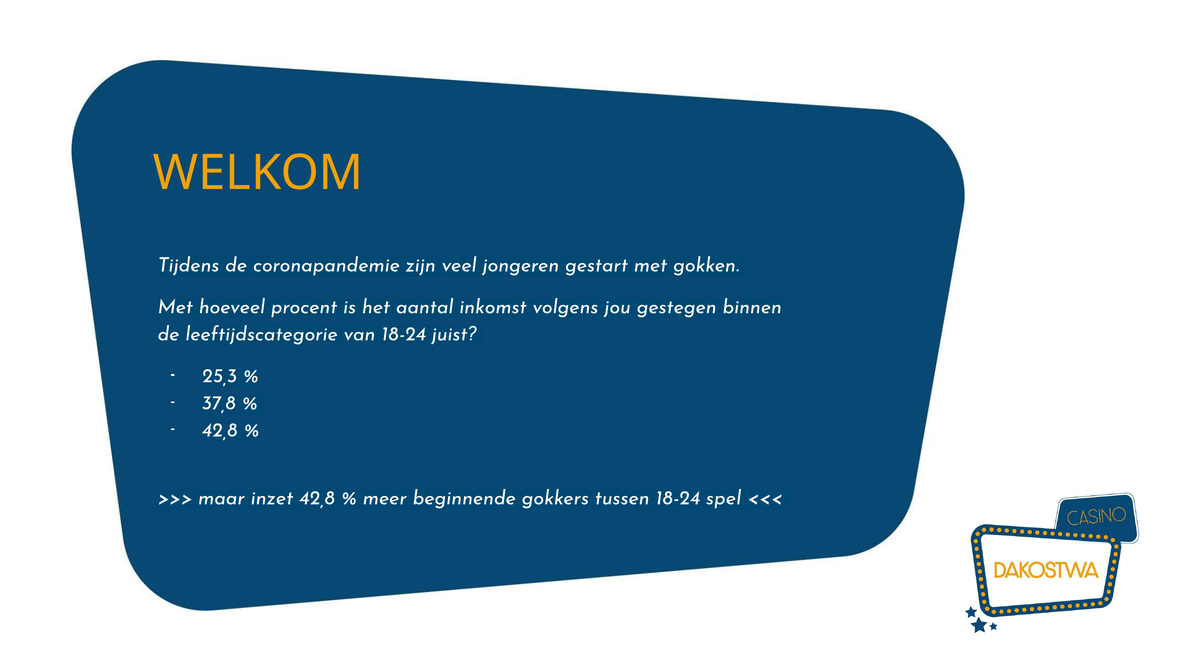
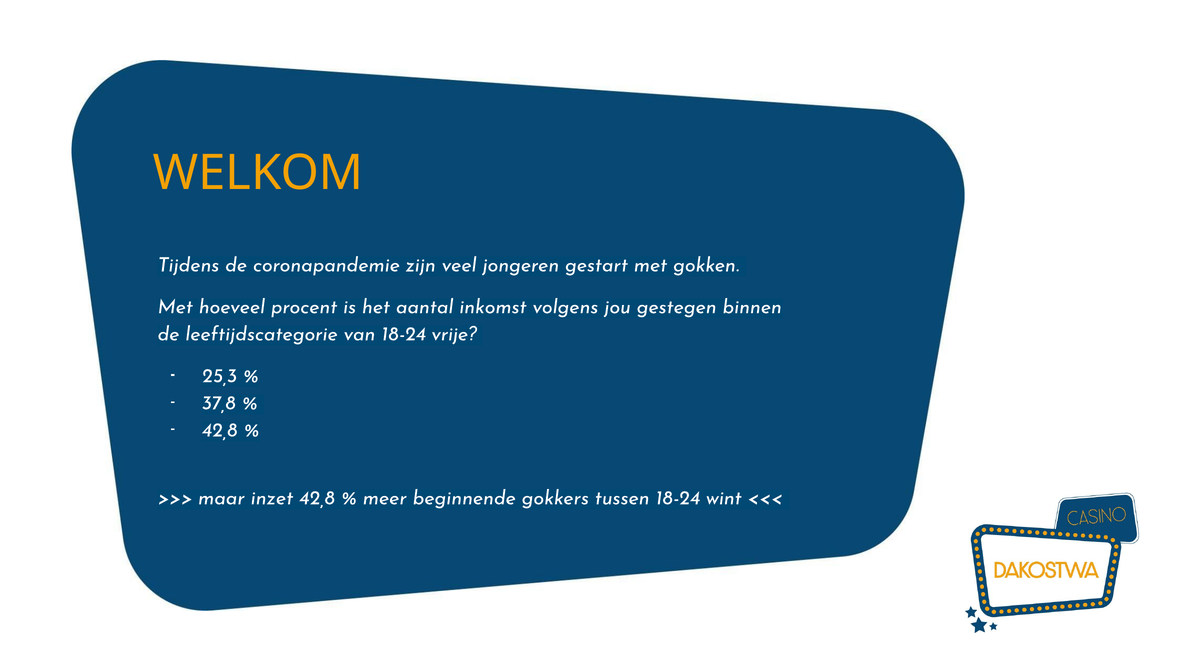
juist: juist -> vrije (454, 334)
spel: spel -> wint (724, 498)
